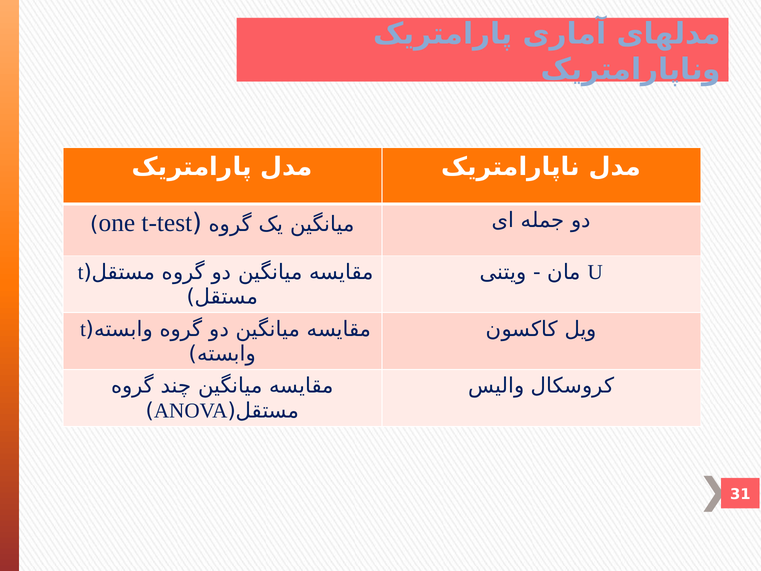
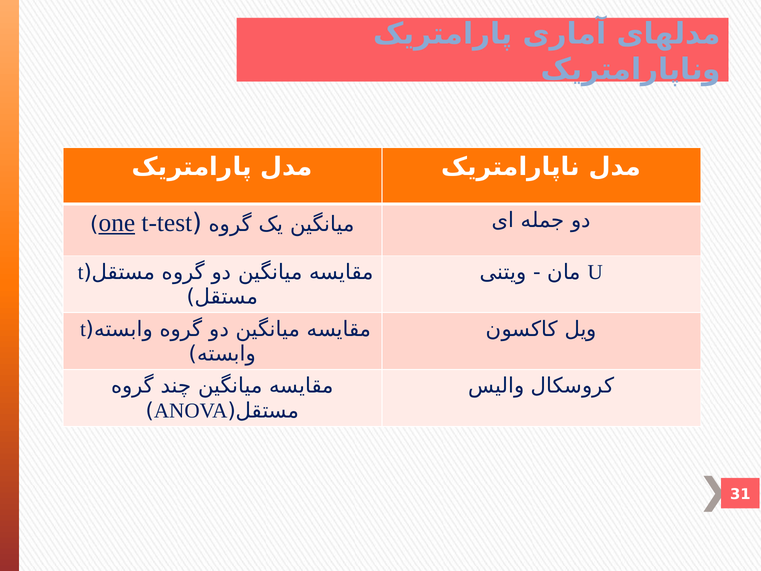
one underline: none -> present (117, 223)
